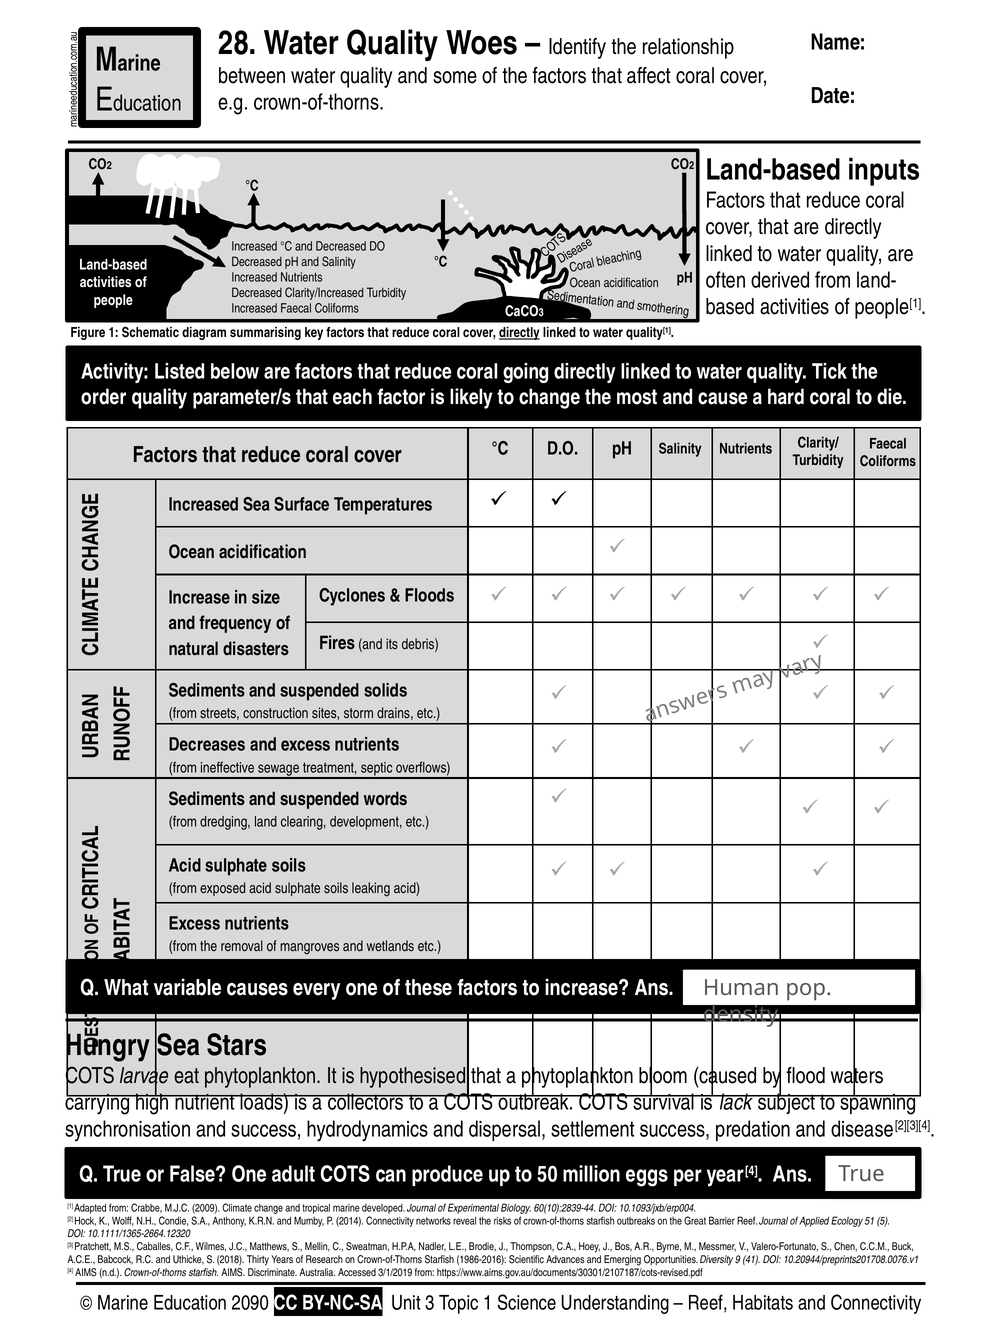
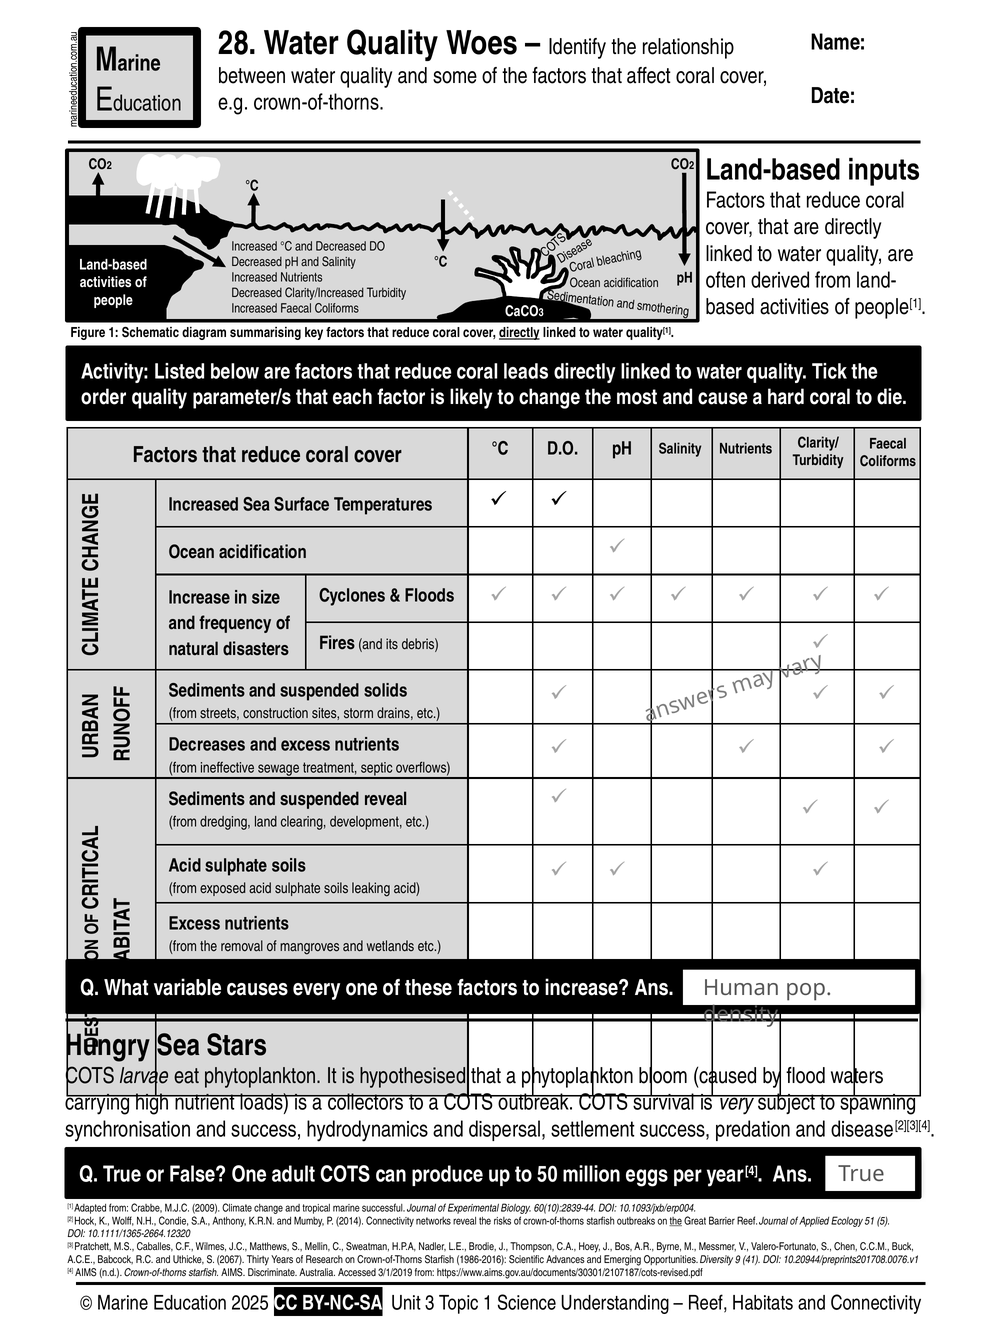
going: going -> leads (526, 372)
suspended words: words -> reveal (386, 799)
lack: lack -> very (736, 1102)
developed: developed -> successful (384, 1208)
the underline: none -> present (676, 1220)
2018: 2018 -> 2067 (231, 1259)
2090: 2090 -> 2025 (250, 1302)
